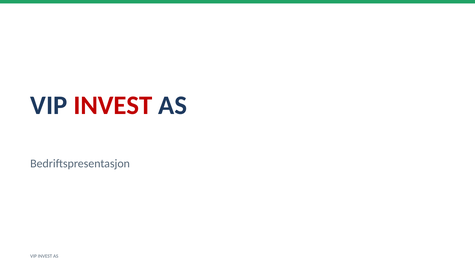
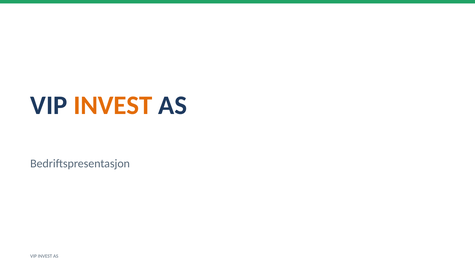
INVEST colour: red -> orange (113, 105)
